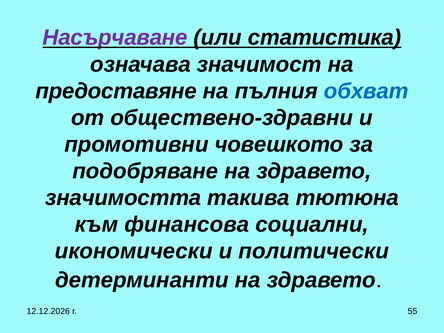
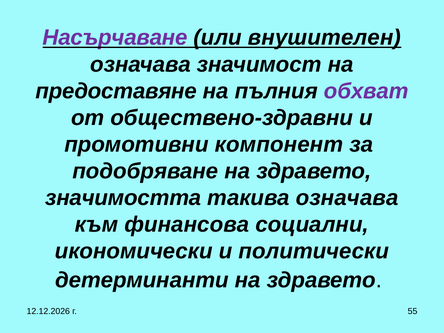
статистика: статистика -> внушителен (324, 38)
обхват colour: blue -> purple (366, 91)
човешкото: човешкото -> компонент (279, 145)
такива тютюна: тютюна -> означава (347, 198)
